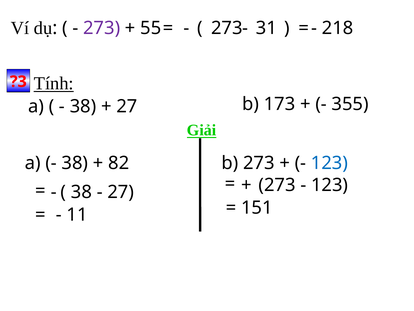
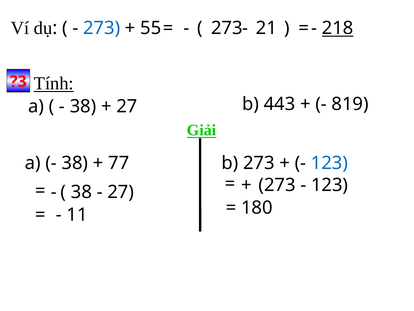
273 colour: purple -> blue (102, 28)
31: 31 -> 21 (266, 28)
218 underline: none -> present (338, 28)
173: 173 -> 443 (280, 104)
355: 355 -> 819 (350, 104)
82: 82 -> 77 (119, 163)
151: 151 -> 180 (257, 208)
